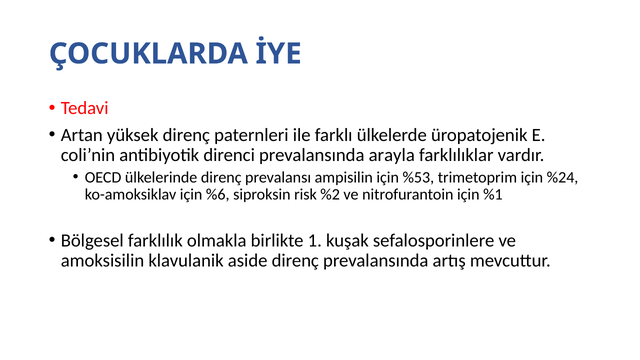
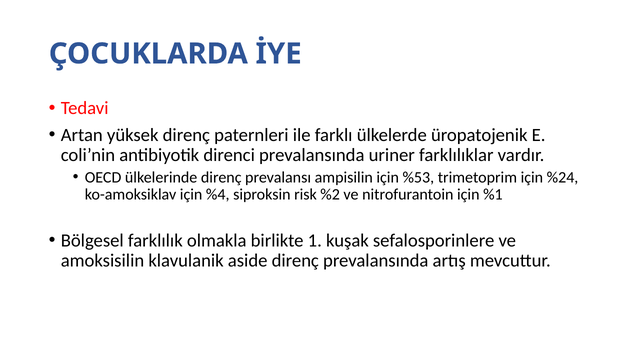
arayla: arayla -> uriner (392, 155)
%6: %6 -> %4 (218, 195)
